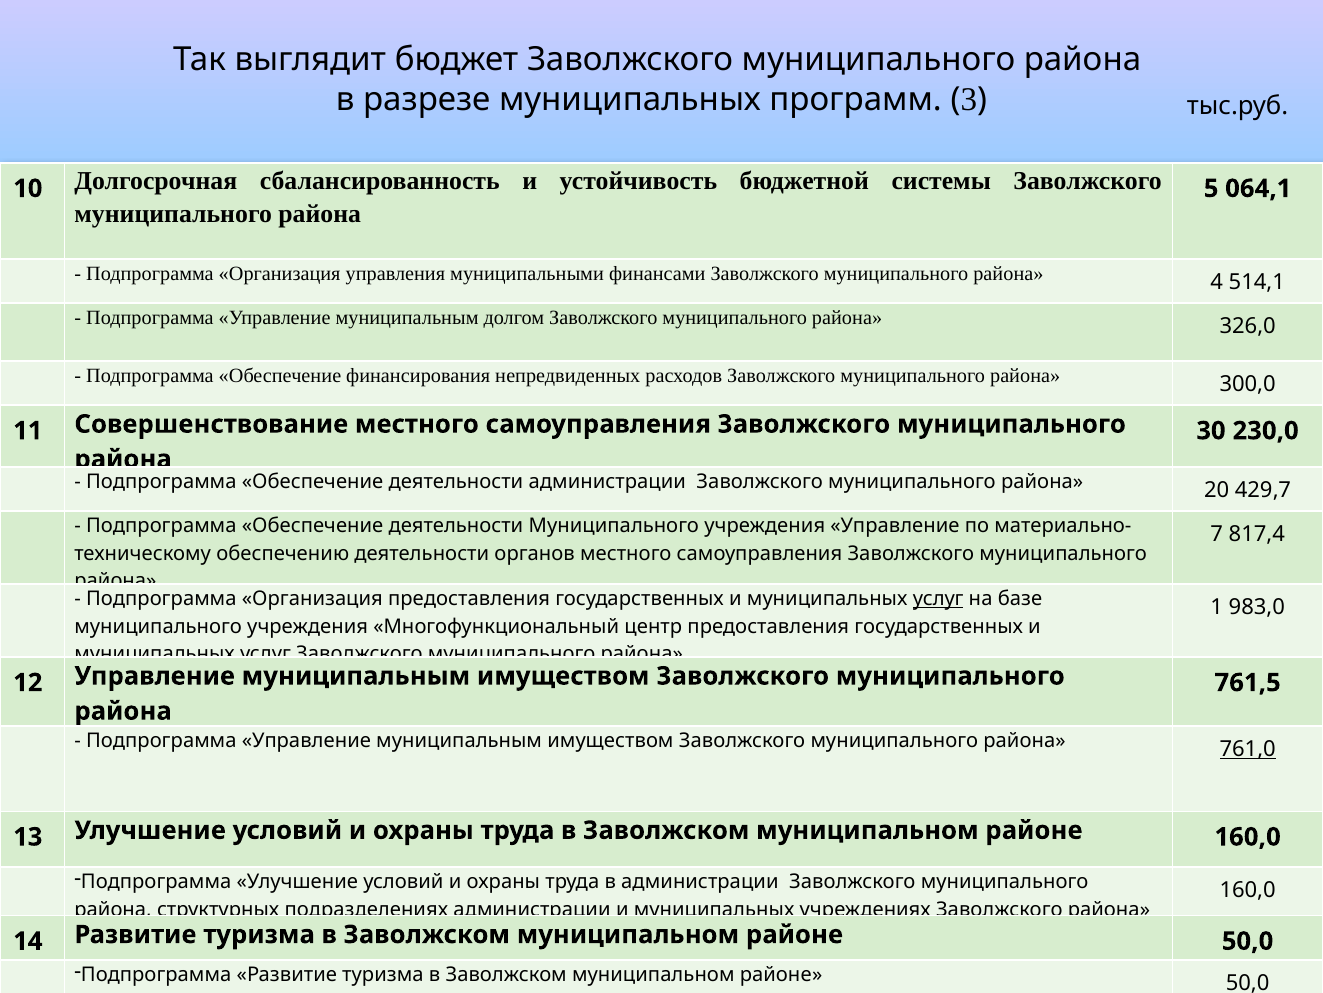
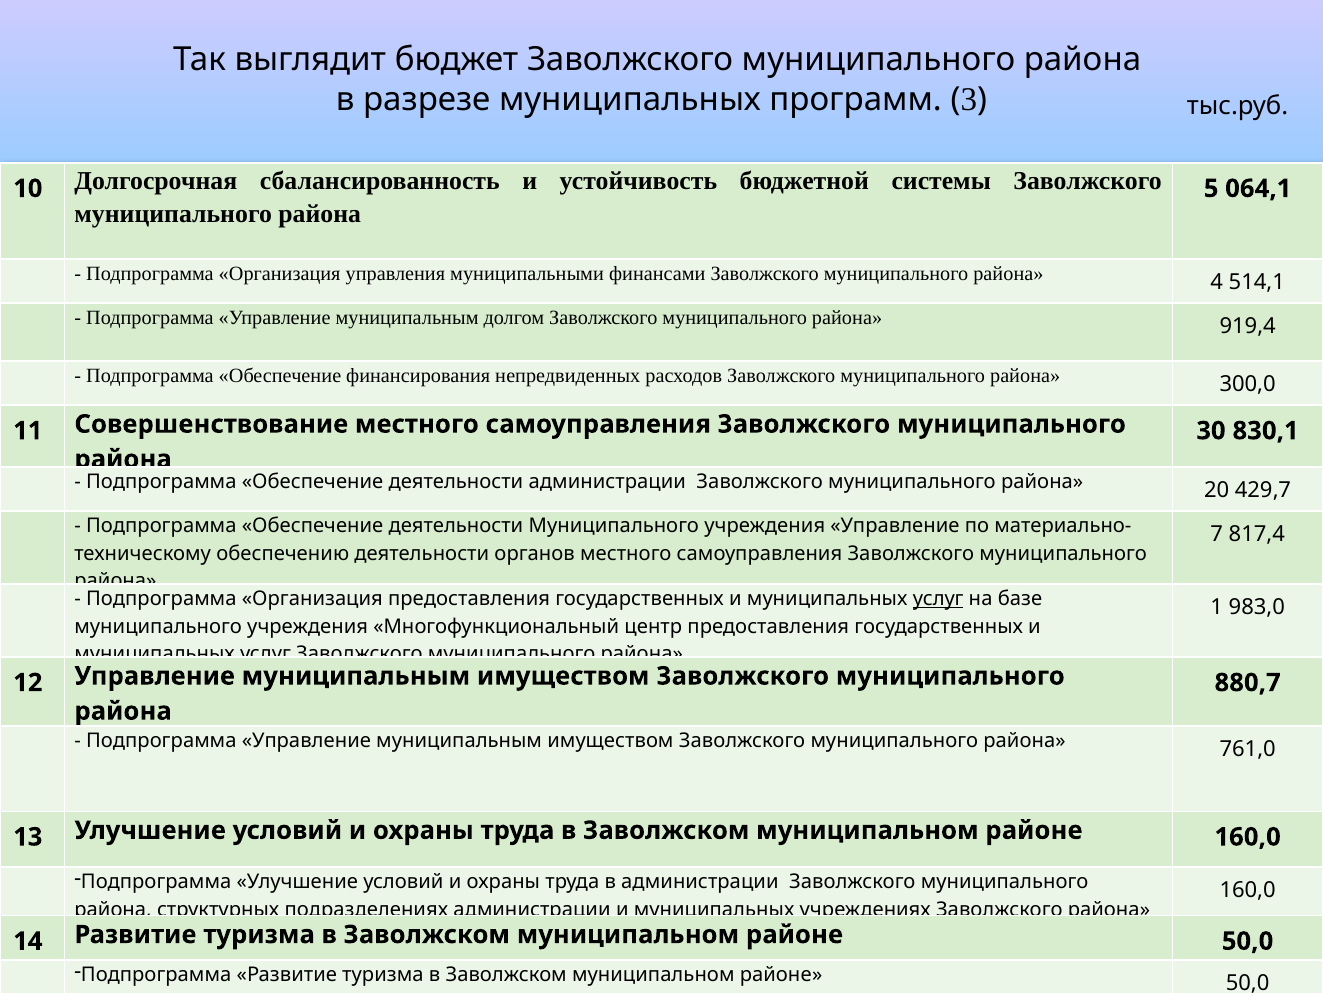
326,0: 326,0 -> 919,4 (1248, 326)
230,0: 230,0 -> 830,1 (1266, 430)
761,5: 761,5 -> 880,7 (1248, 682)
761,0 underline: present -> none (1248, 748)
